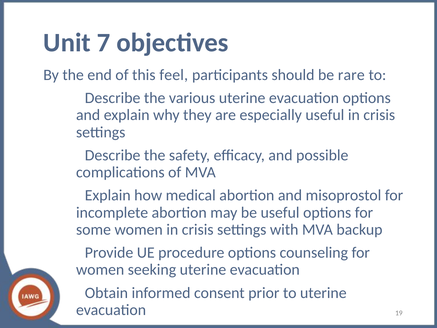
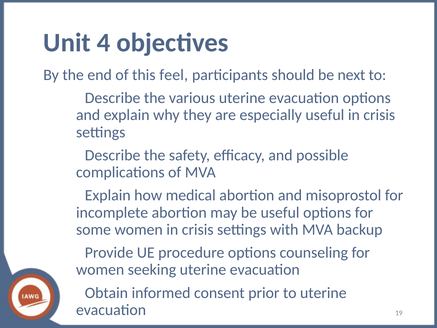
7: 7 -> 4 (104, 43)
rare: rare -> next (351, 75)
